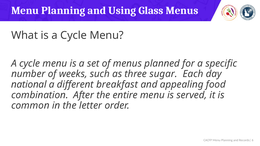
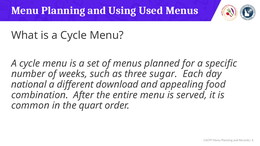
Glass: Glass -> Used (151, 10)
breakfast: breakfast -> download (117, 85)
letter: letter -> quart (91, 106)
